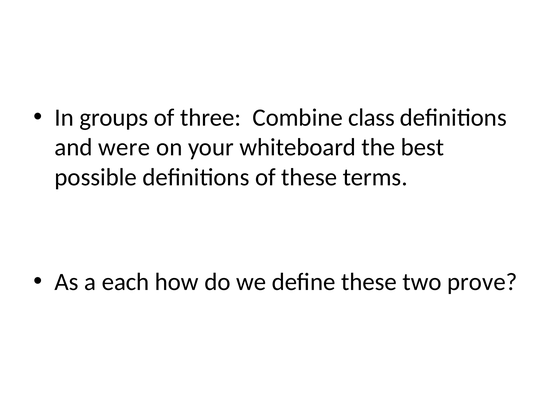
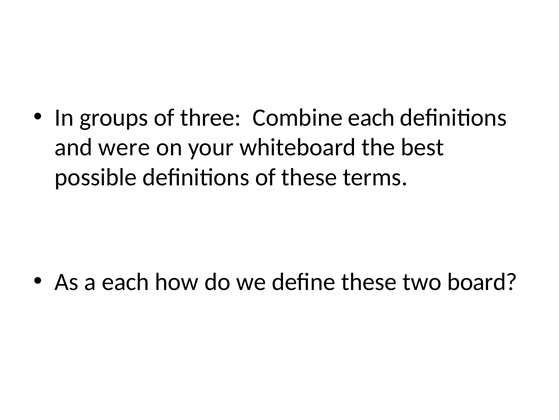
Combine class: class -> each (371, 117)
prove: prove -> board (482, 281)
